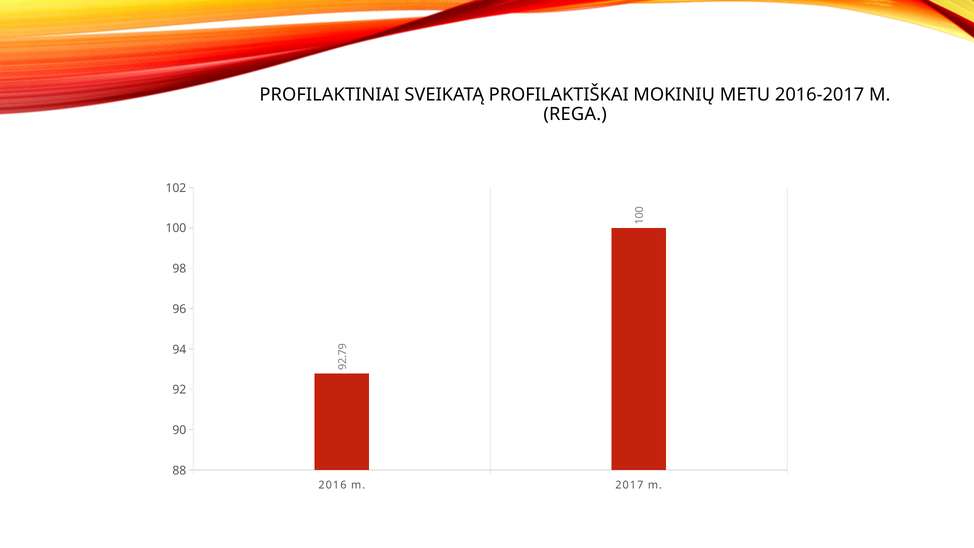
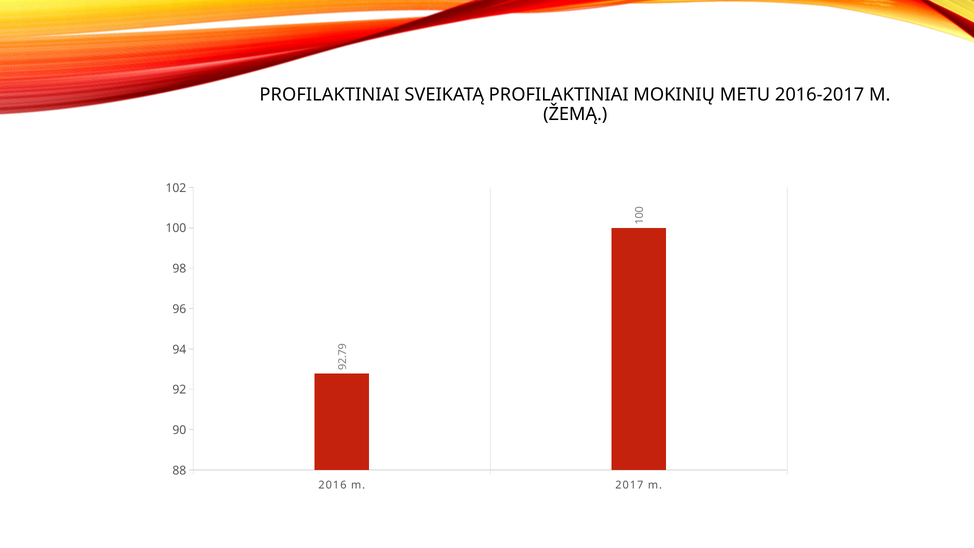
SVEIKATĄ PROFILAKTIŠKAI: PROFILAKTIŠKAI -> PROFILAKTINIAI (559, 94)
REGA: REGA -> ŽEMĄ (575, 114)
